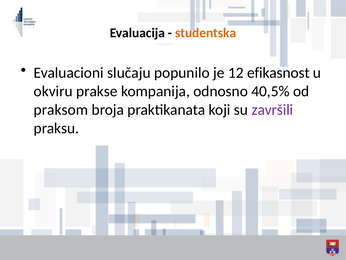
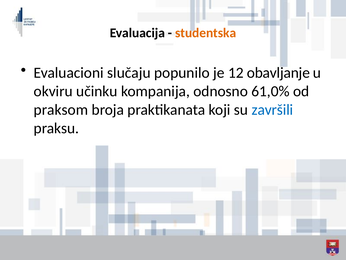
efikasnost: efikasnost -> obavljanje (278, 73)
prakse: prakse -> učinku (97, 91)
40,5%: 40,5% -> 61,0% (271, 91)
završili colour: purple -> blue (272, 109)
